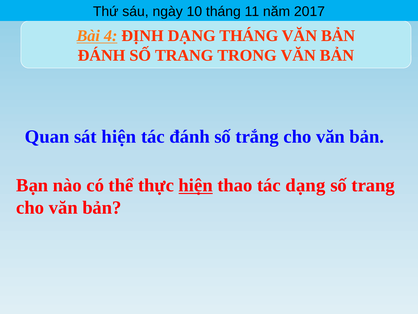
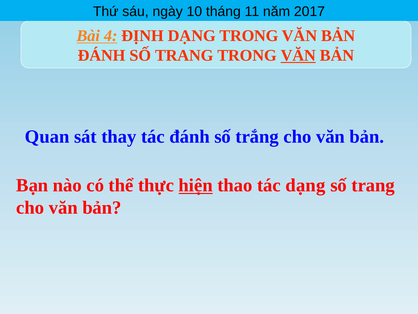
DẠNG THÁNG: THÁNG -> TRONG (249, 36)
VĂN underline: none -> present (298, 55)
sát hiện: hiện -> thay (119, 136)
